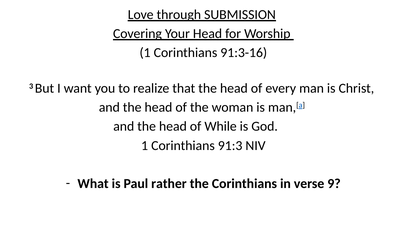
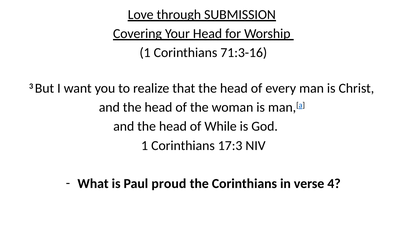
91:3-16: 91:3-16 -> 71:3-16 (244, 53)
91:3: 91:3 -> 17:3 (230, 146)
rather: rather -> proud (169, 184)
9: 9 -> 4 (334, 184)
